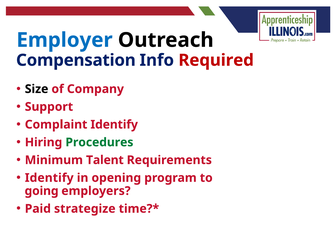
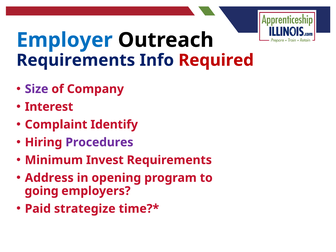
Compensation: Compensation -> Requirements (76, 60)
Size colour: black -> purple (37, 89)
Support: Support -> Interest (49, 107)
Procedures colour: green -> purple (99, 142)
Talent: Talent -> Invest (105, 160)
Identify: Identify -> Address (49, 178)
